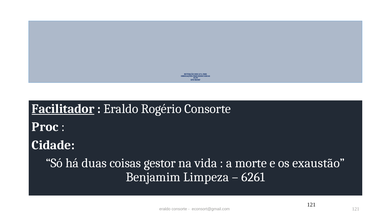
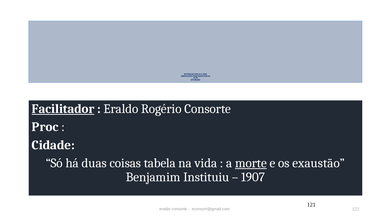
gestor: gestor -> tabela (160, 163)
morte underline: none -> present (251, 163)
Limpeza: Limpeza -> Instituiu (206, 177)
6261: 6261 -> 1907 (253, 177)
